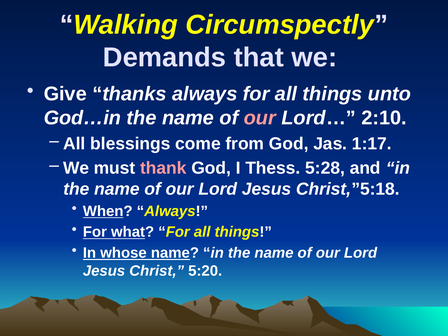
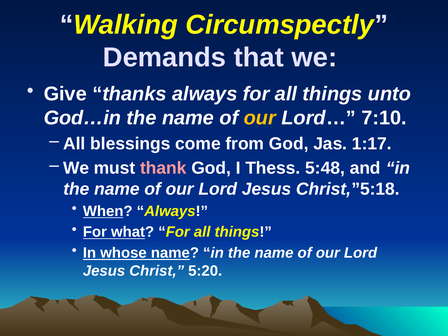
our colour: pink -> yellow (260, 118)
2:10: 2:10 -> 7:10 (384, 118)
5:28: 5:28 -> 5:48 (325, 168)
